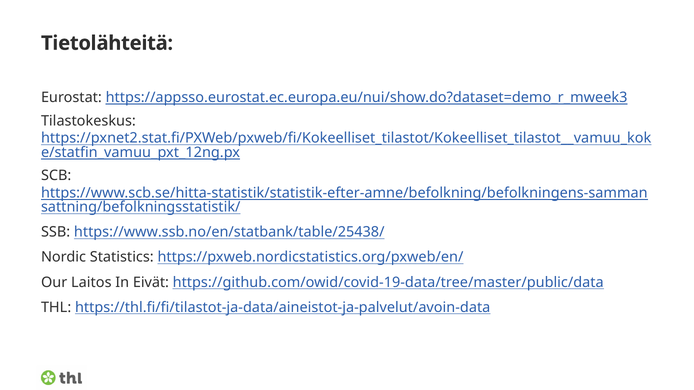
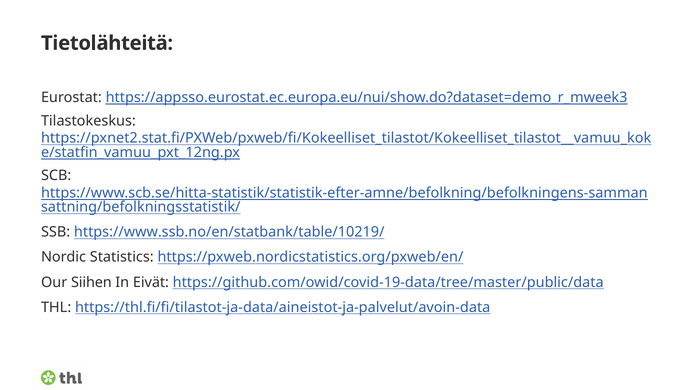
https://www.ssb.no/en/statbank/table/25438/: https://www.ssb.no/en/statbank/table/25438/ -> https://www.ssb.no/en/statbank/table/10219/ (229, 232)
Laitos: Laitos -> Siihen (91, 283)
